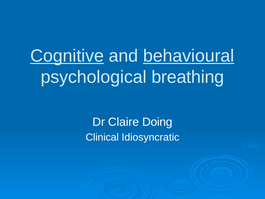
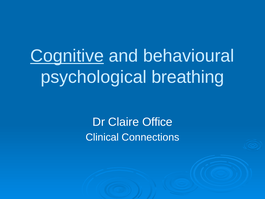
behavioural underline: present -> none (189, 56)
Doing: Doing -> Office (157, 122)
Idiosyncratic: Idiosyncratic -> Connections (150, 137)
